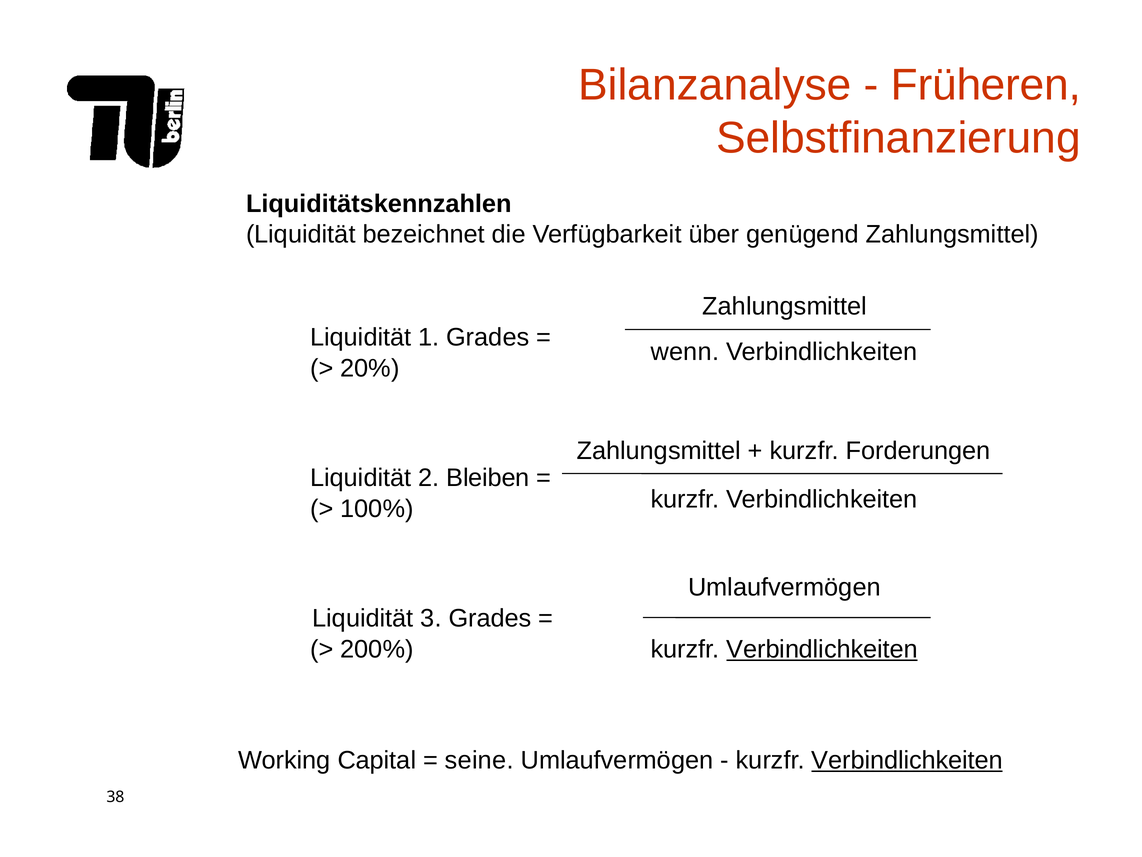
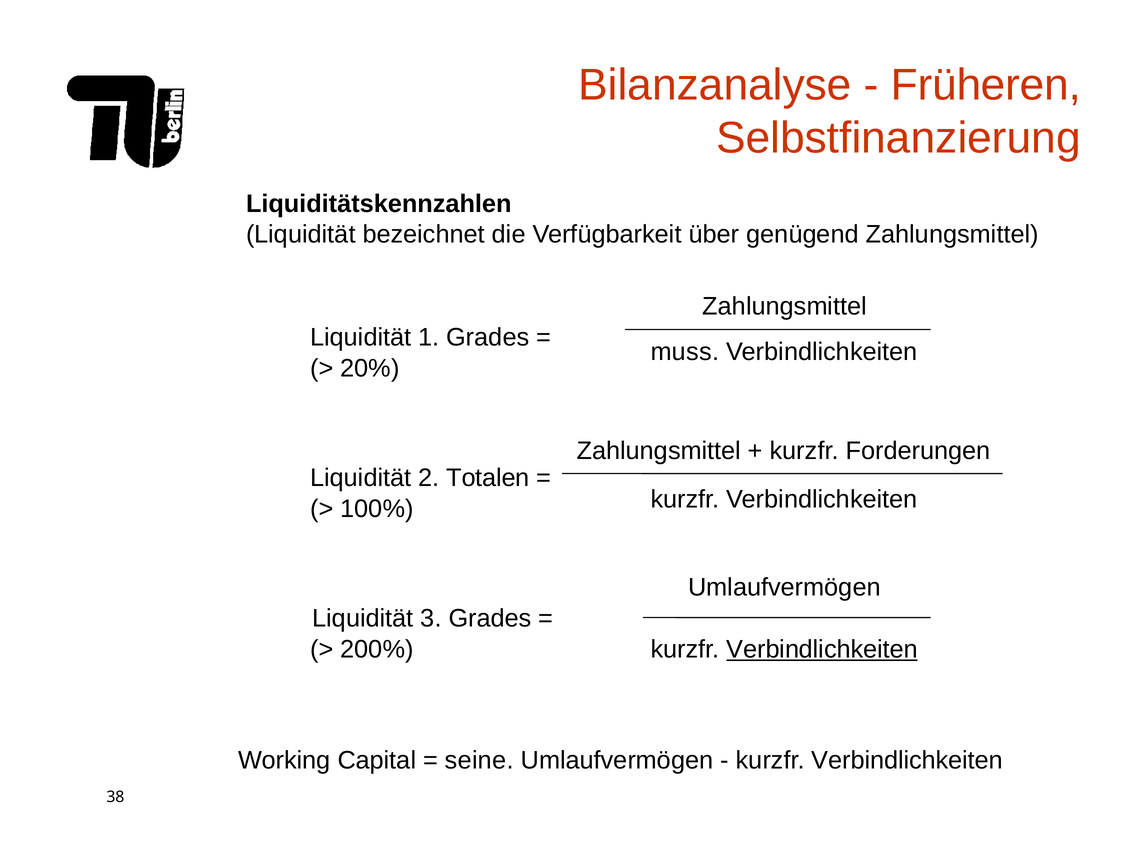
wenn: wenn -> muss (685, 352)
Bleiben: Bleiben -> Totalen (488, 478)
Verbindlichkeiten underline: present -> none (907, 760)
